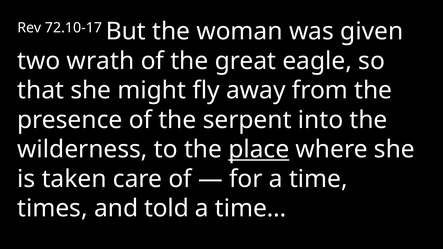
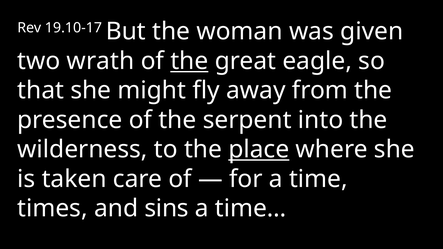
72.10-17: 72.10-17 -> 19.10-17 (73, 28)
the underline: none -> present (189, 61)
told: told -> sins (167, 209)
